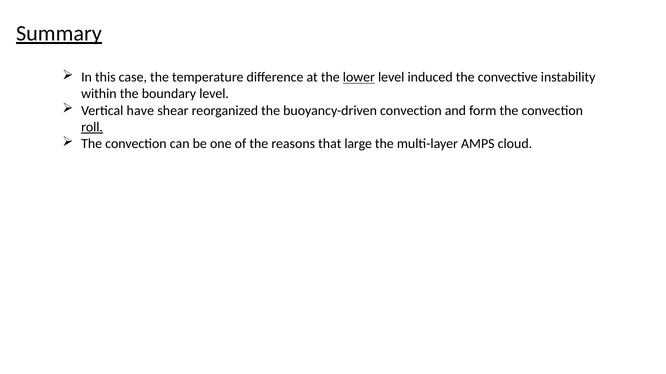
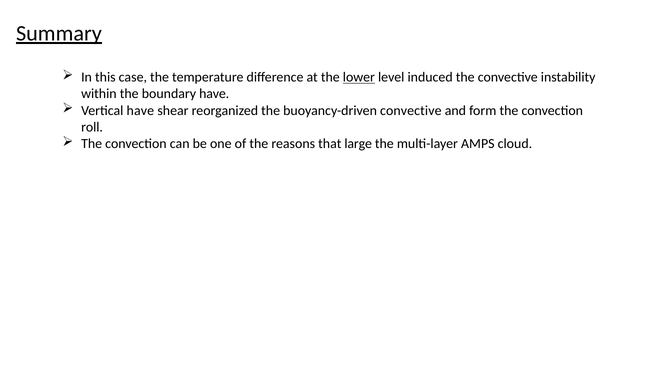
boundary level: level -> have (214, 94)
buoyancy-driven convection: convection -> convective (411, 111)
roll underline: present -> none (92, 127)
